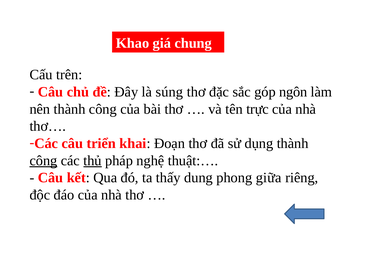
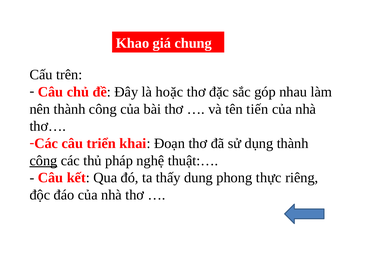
súng: súng -> hoặc (169, 92)
ngôn: ngôn -> nhau (293, 92)
trực: trực -> tiến (257, 109)
thủ underline: present -> none (93, 161)
giữa: giữa -> thực (269, 178)
